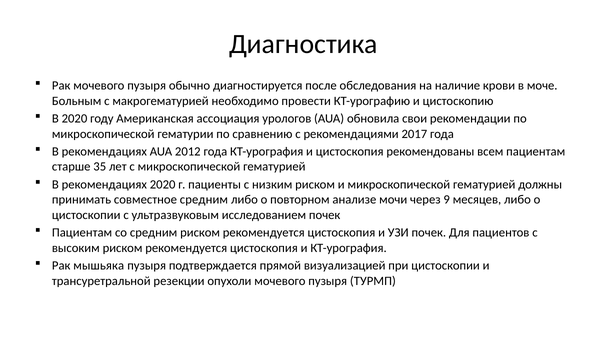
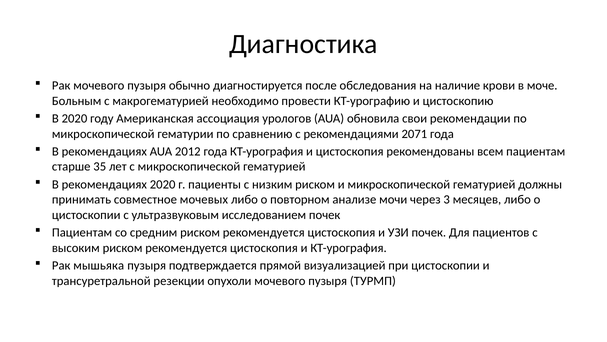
2017: 2017 -> 2071 (414, 134)
совместное средним: средним -> мочевых (204, 199)
9: 9 -> 3 (447, 199)
